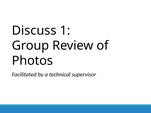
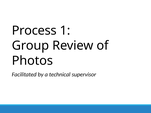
Discuss: Discuss -> Process (34, 31)
